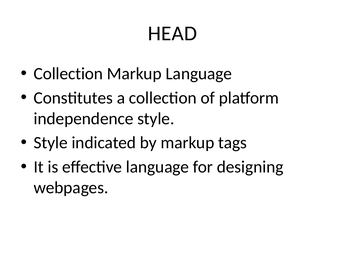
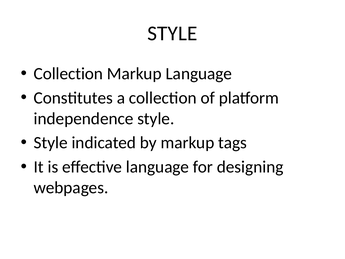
HEAD: HEAD -> STYLE (172, 33)
